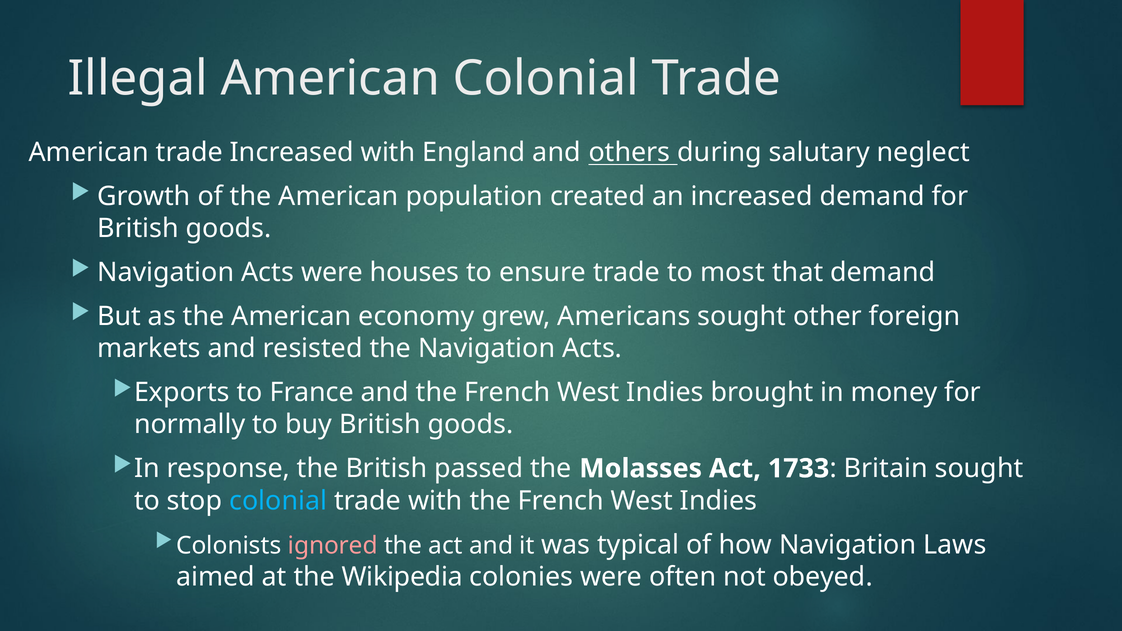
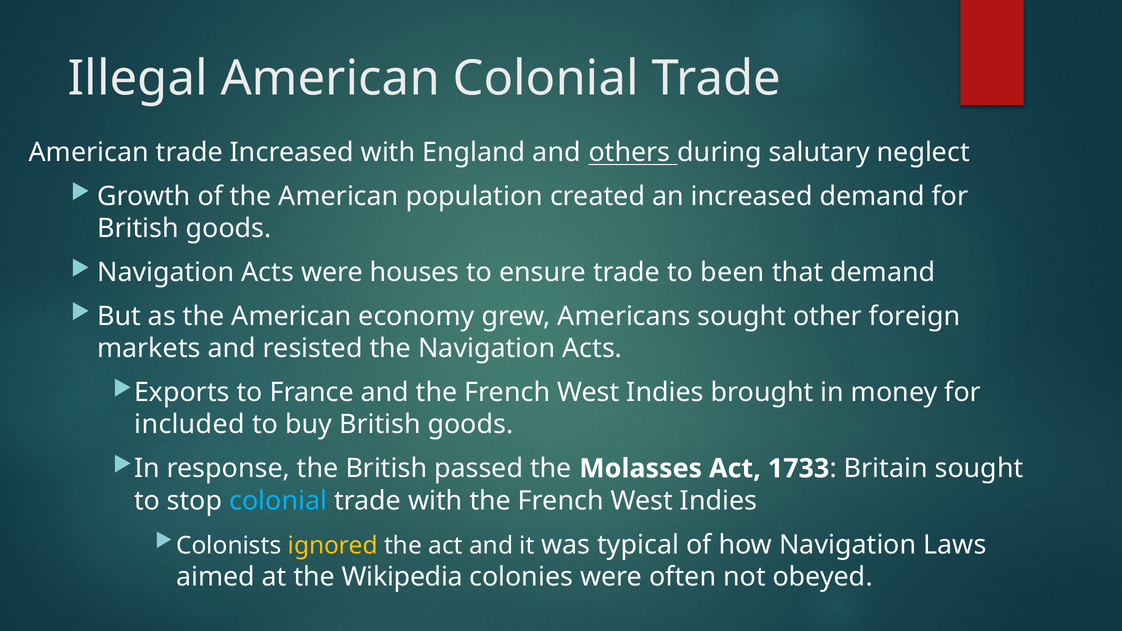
most: most -> been (732, 272)
normally: normally -> included (190, 425)
ignored colour: pink -> yellow (333, 546)
